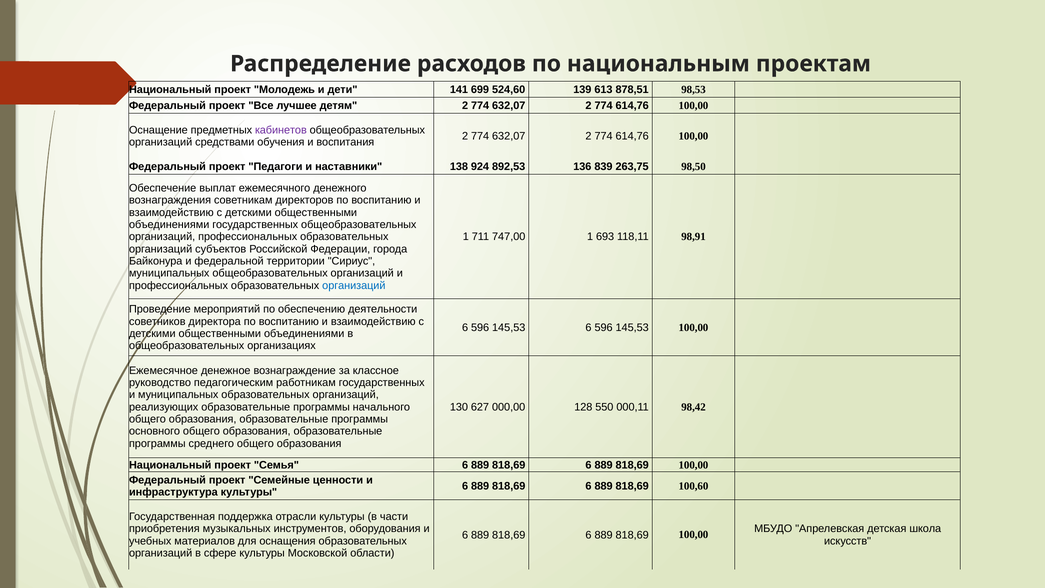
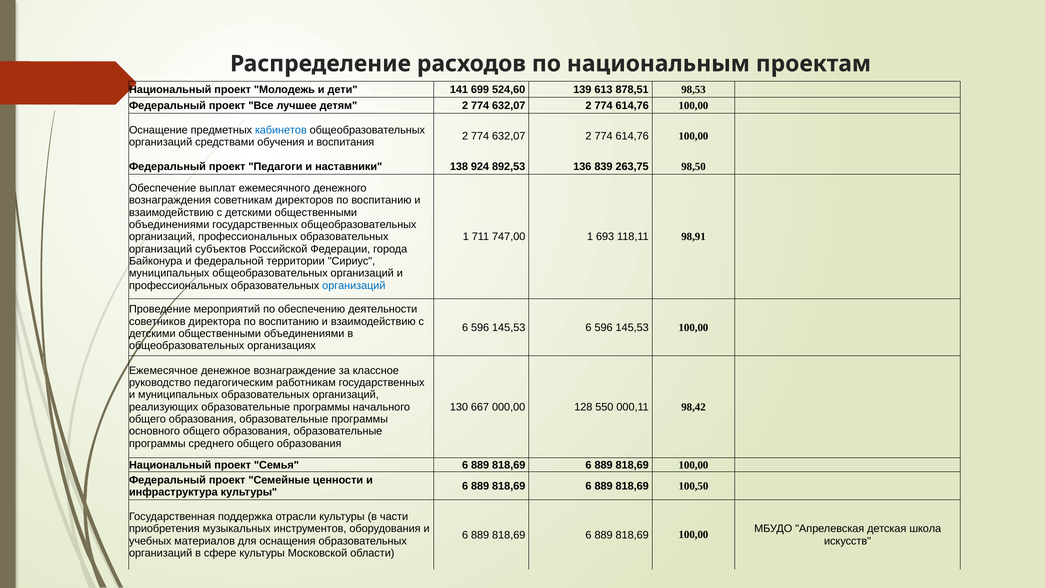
кабинетов colour: purple -> blue (281, 130)
627: 627 -> 667 (480, 407)
100,60: 100,60 -> 100,50 (693, 486)
